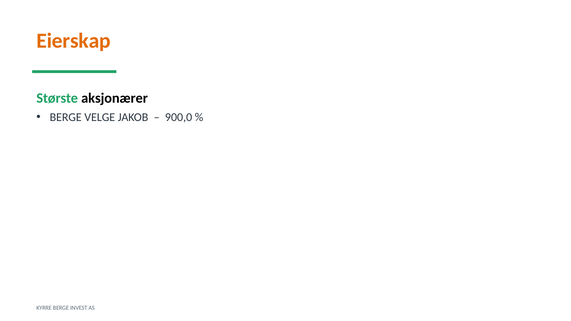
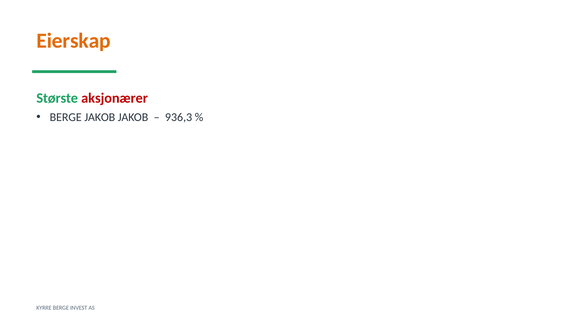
aksjonærer colour: black -> red (115, 98)
BERGE VELGE: VELGE -> JAKOB (100, 117)
900,0: 900,0 -> 936,3 (179, 117)
